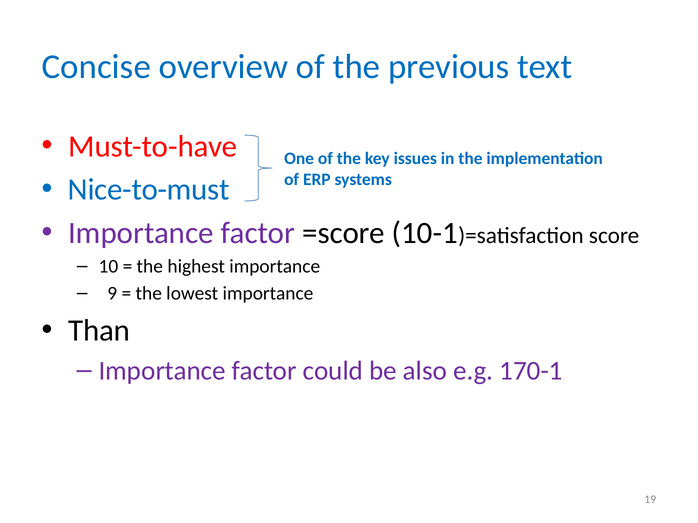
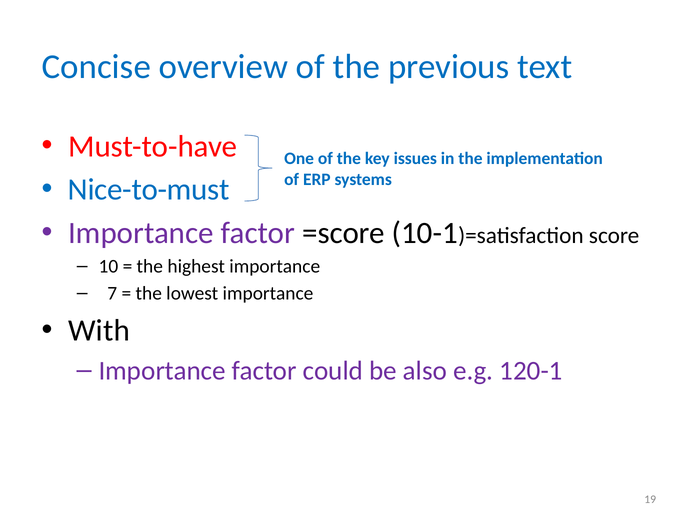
9: 9 -> 7 (112, 294)
Than: Than -> With (99, 331)
170-1: 170-1 -> 120-1 (531, 371)
